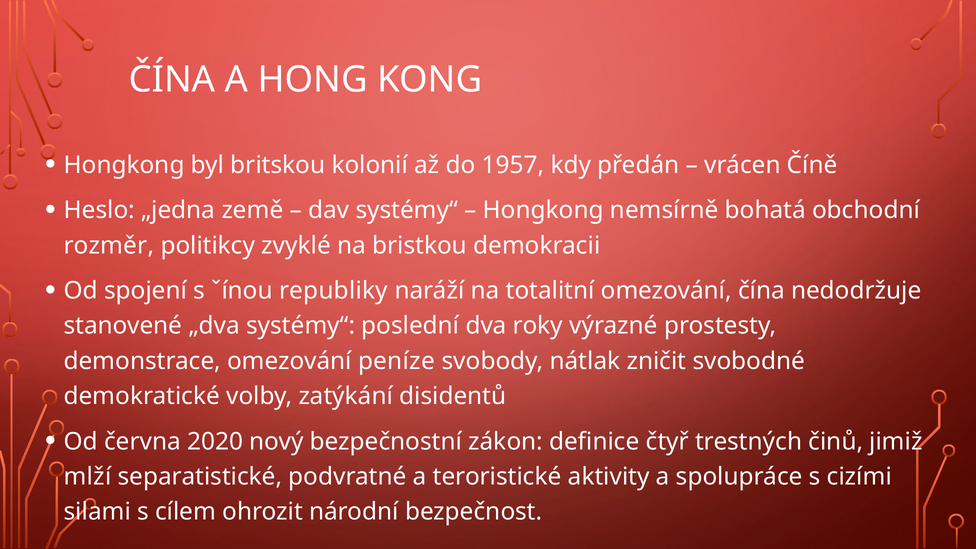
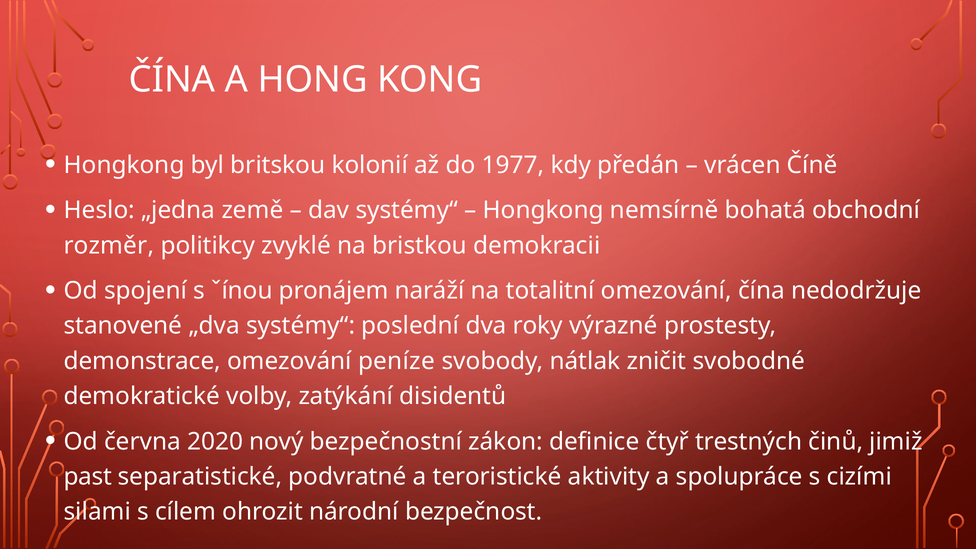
1957: 1957 -> 1977 (513, 165)
republiky: republiky -> pronájem (334, 291)
mlží: mlží -> past (88, 477)
